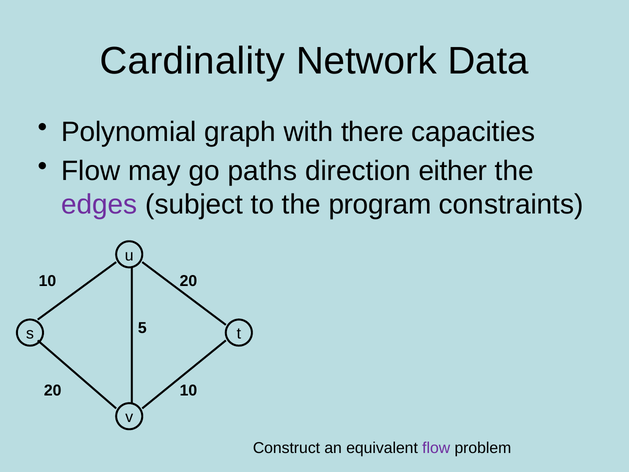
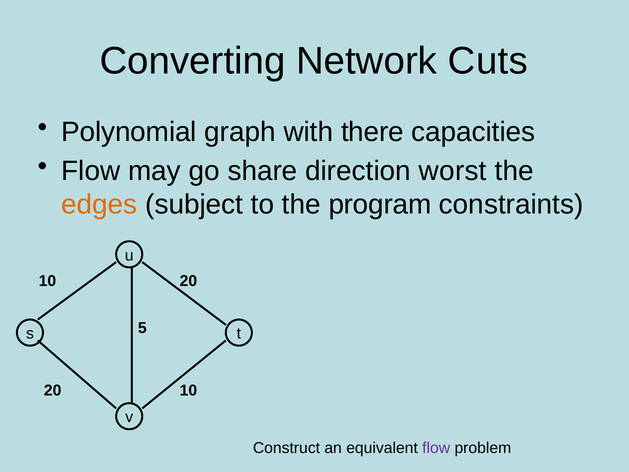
Cardinality: Cardinality -> Converting (193, 61)
Data: Data -> Cuts (488, 61)
paths: paths -> share (262, 171)
either: either -> worst (453, 171)
edges colour: purple -> orange (99, 205)
